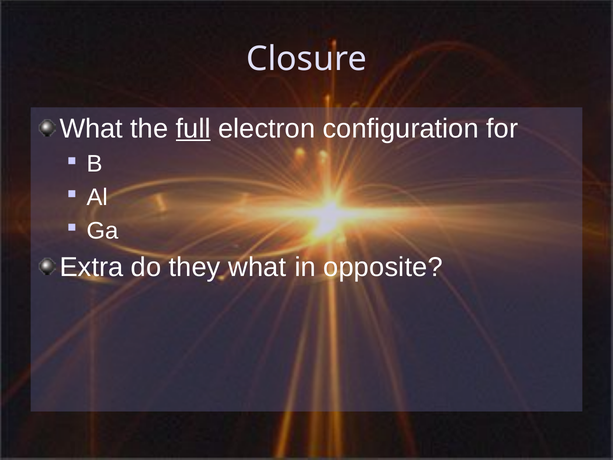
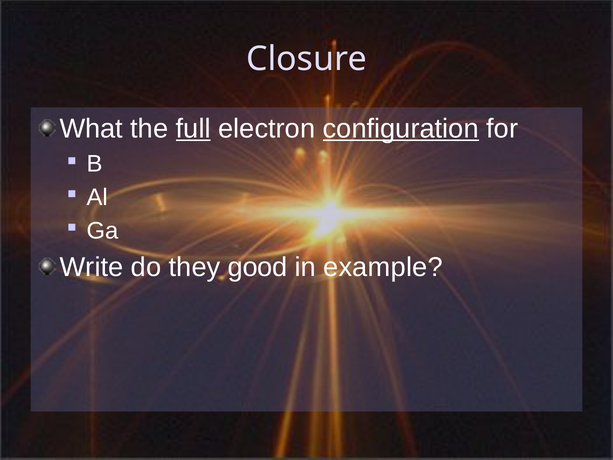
configuration underline: none -> present (401, 129)
Extra: Extra -> Write (92, 267)
they what: what -> good (258, 267)
opposite: opposite -> example (383, 267)
